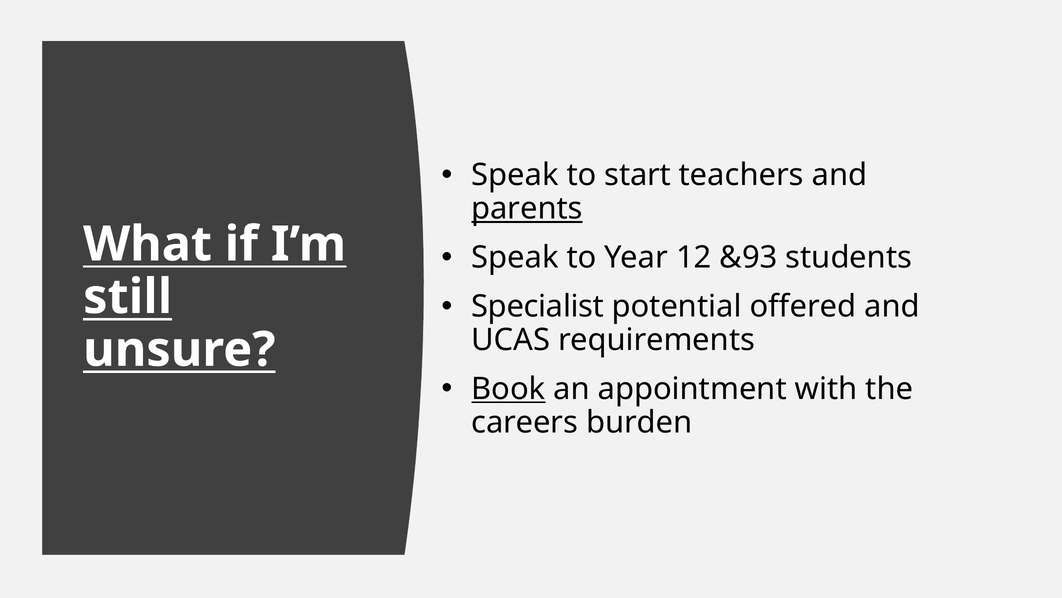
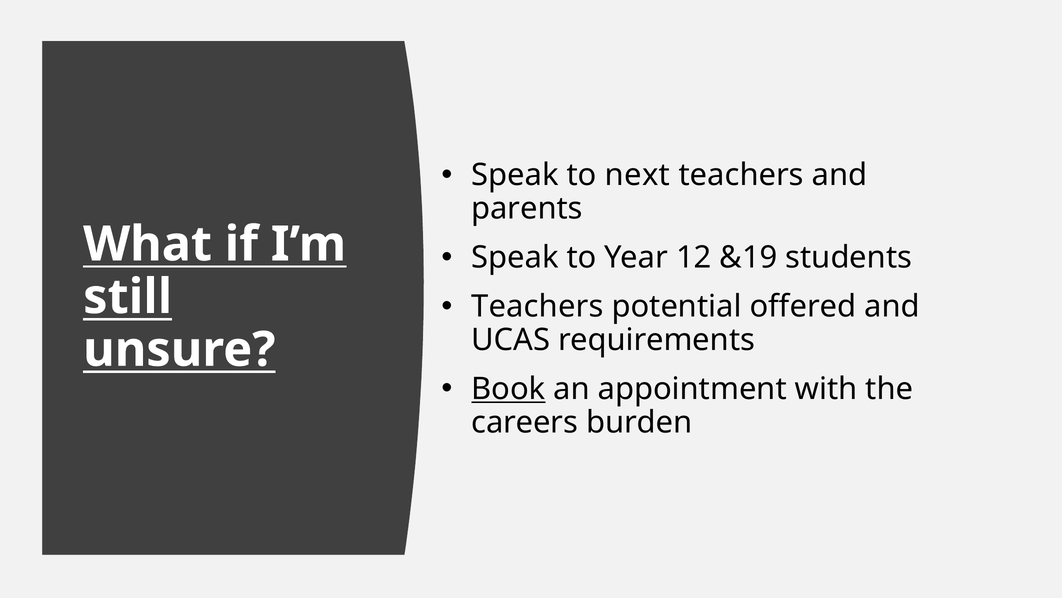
start: start -> next (637, 175)
parents underline: present -> none (527, 208)
&93: &93 -> &19 (748, 257)
Specialist: Specialist -> Teachers (537, 306)
